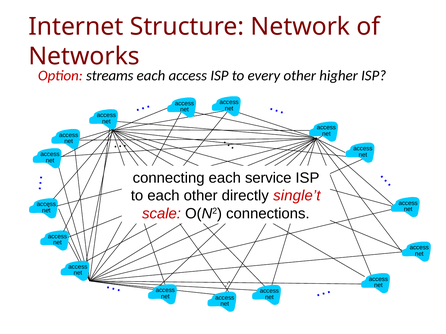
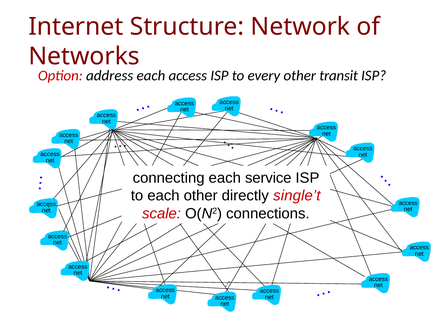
streams: streams -> address (110, 76)
higher: higher -> transit (339, 76)
